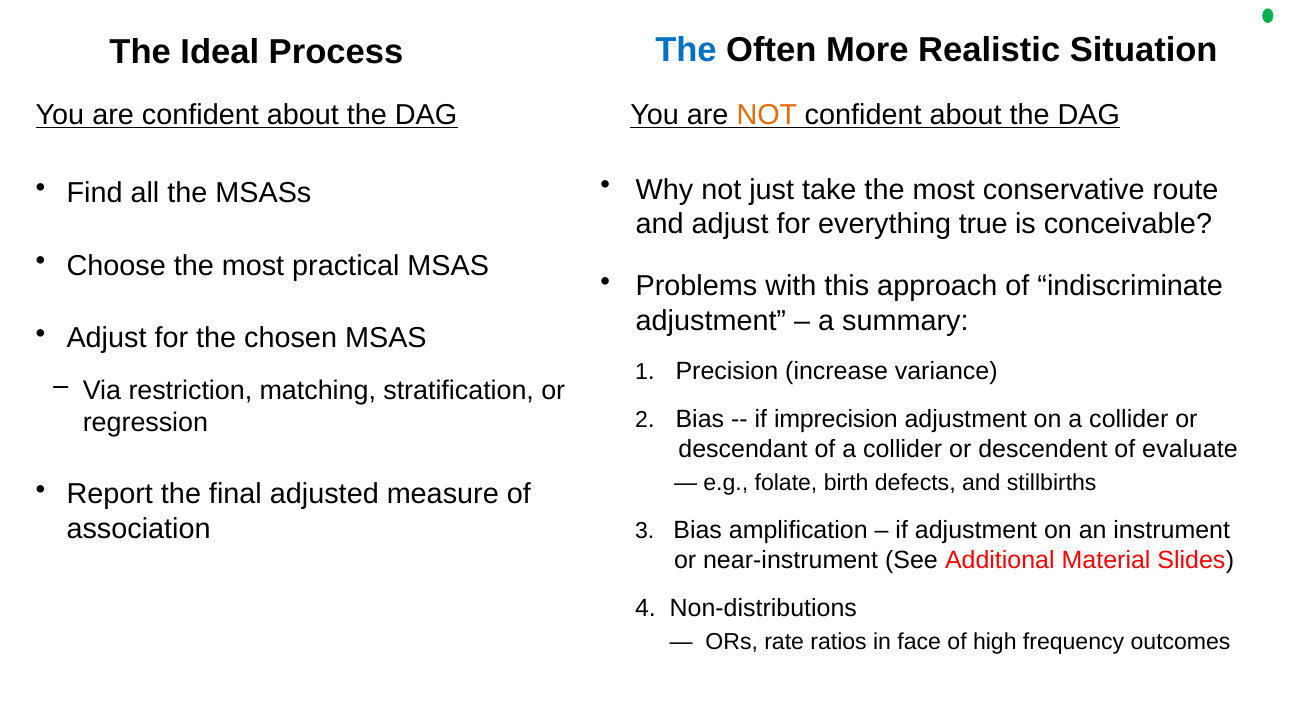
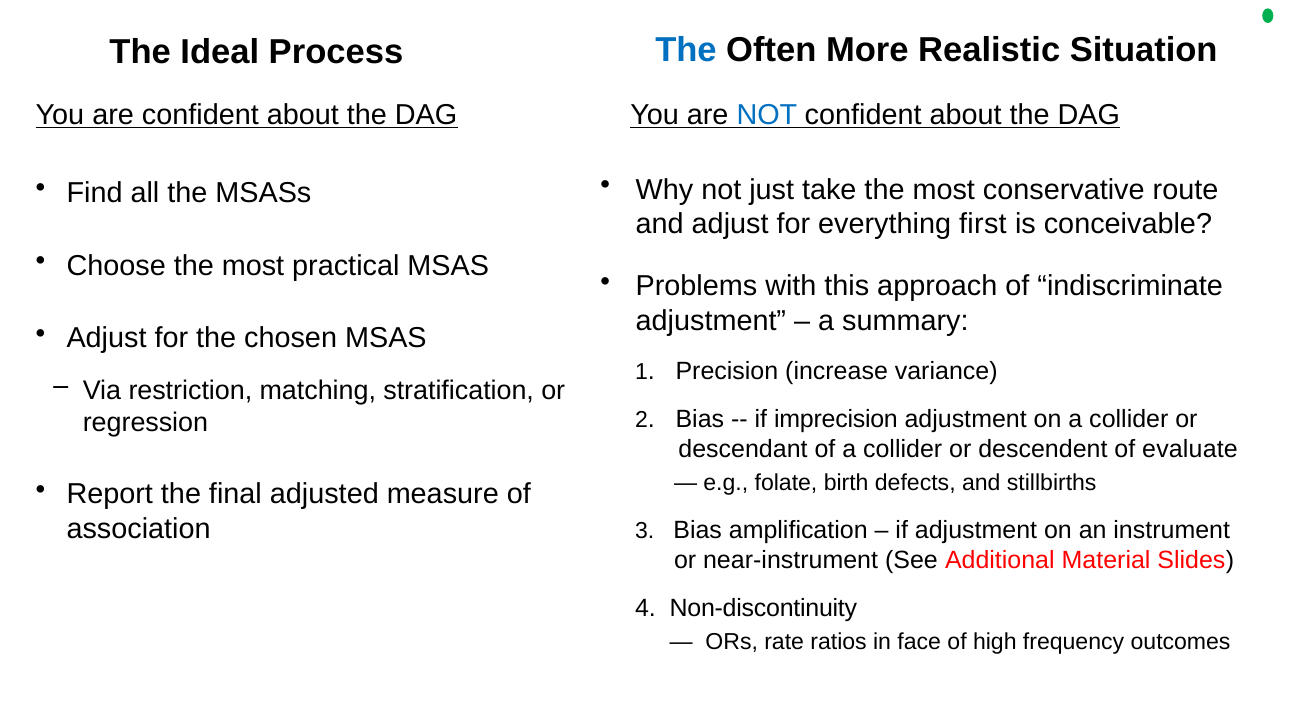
NOT colour: orange -> blue (767, 115)
true: true -> first (983, 224)
Non-distributions: Non-distributions -> Non-discontinuity (763, 609)
